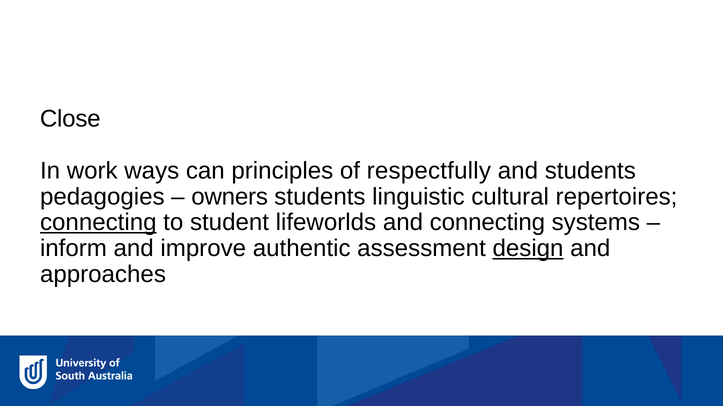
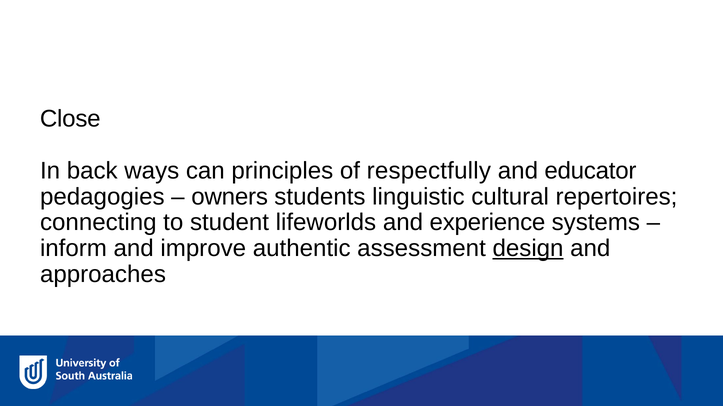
work: work -> back (92, 171)
and students: students -> educator (590, 171)
connecting underline: present -> none (98, 223)
and connecting: connecting -> experience (487, 223)
